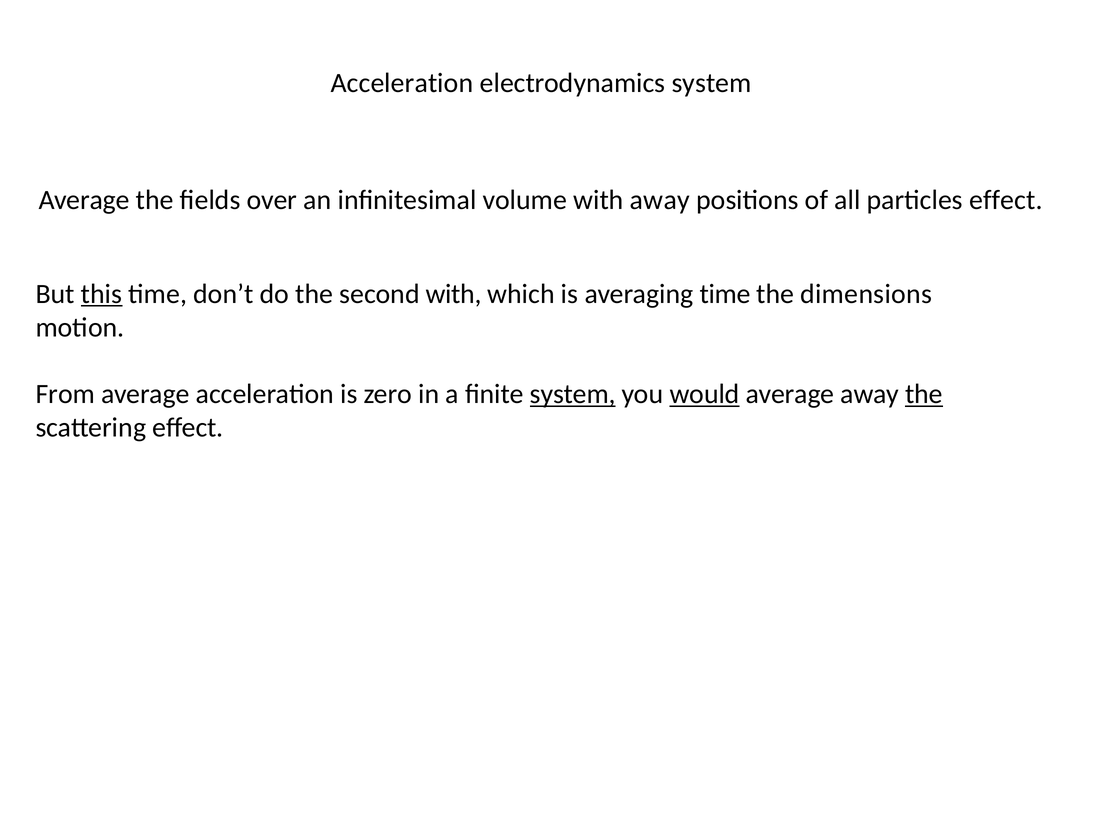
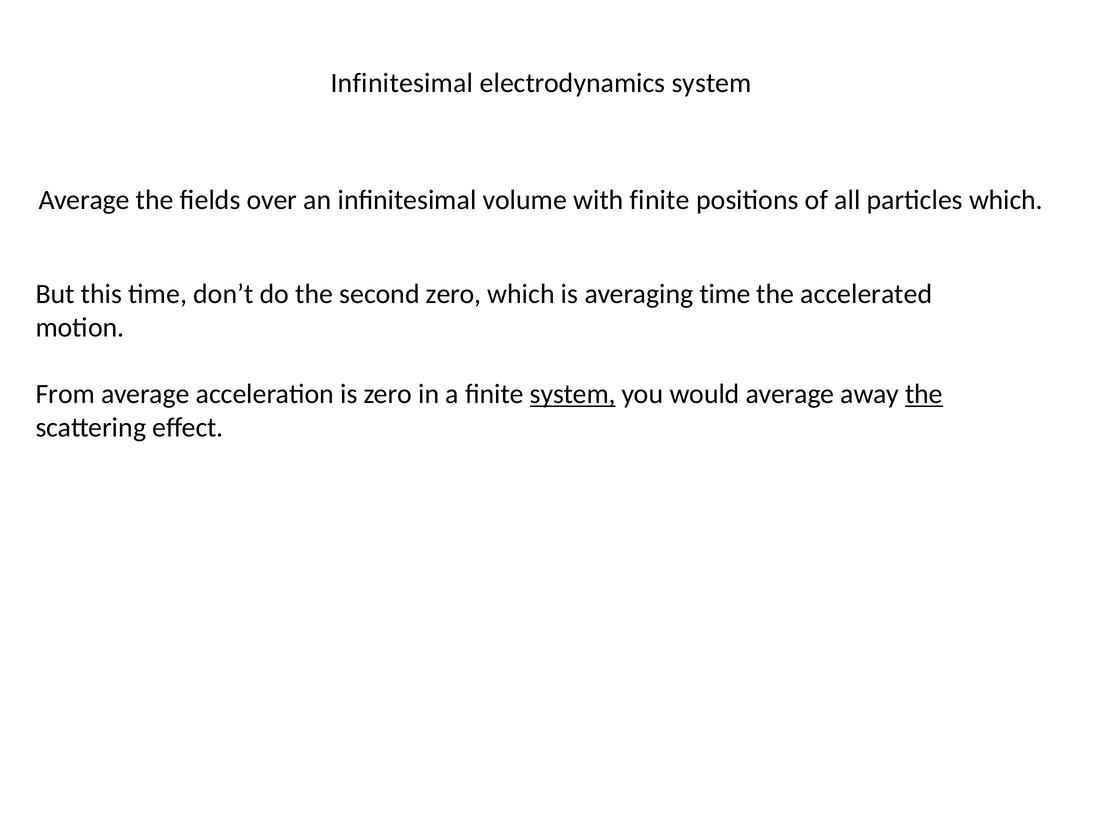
Acceleration: Acceleration -> Infinitesimal (402, 83)
with away: away -> finite (660, 200)
particles effect: effect -> which (1006, 200)
this underline: present -> none (102, 294)
second with: with -> zero (454, 294)
dimensions: dimensions -> accelerated (866, 294)
would underline: present -> none (705, 394)
